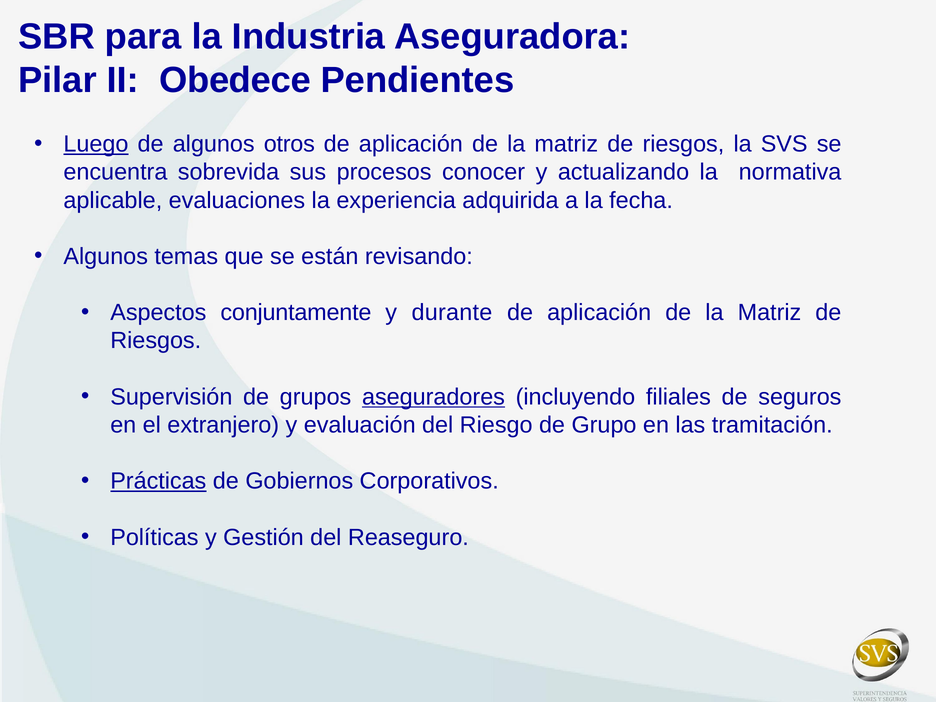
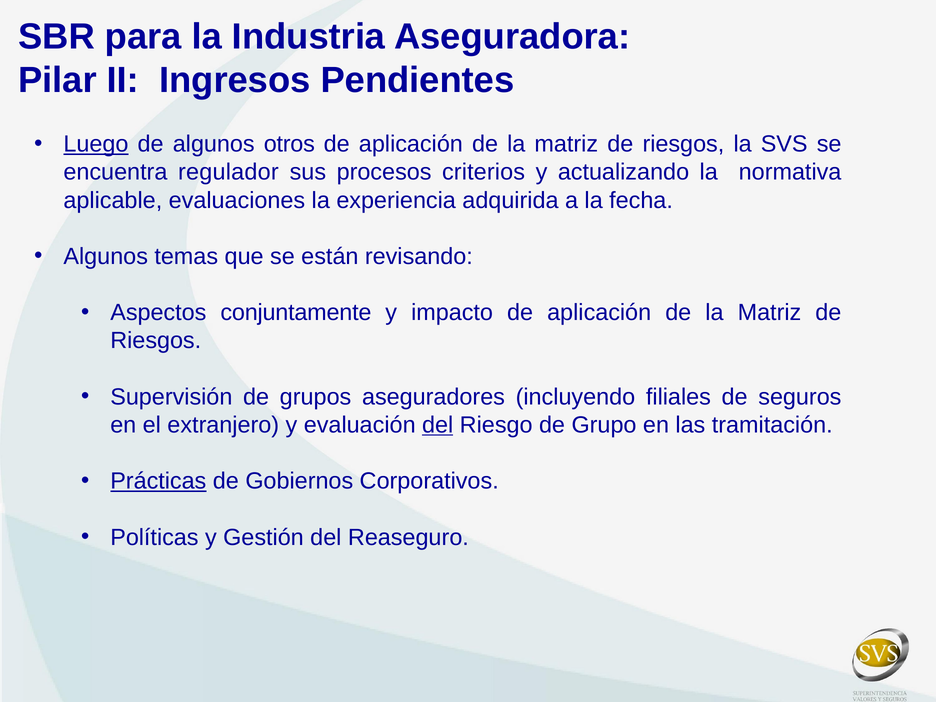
Obedece: Obedece -> Ingresos (235, 80)
sobrevida: sobrevida -> regulador (228, 172)
conocer: conocer -> criterios (484, 172)
durante: durante -> impacto (452, 313)
aseguradores underline: present -> none (433, 397)
del underline: none -> present (438, 425)
